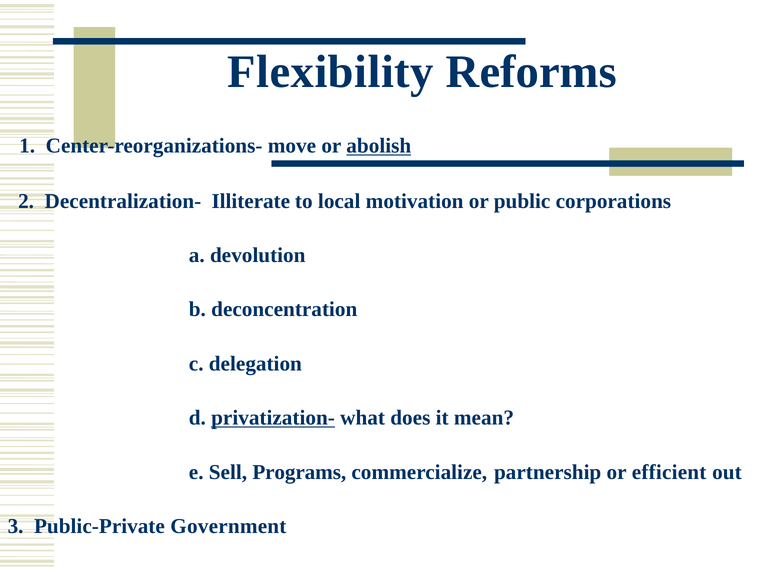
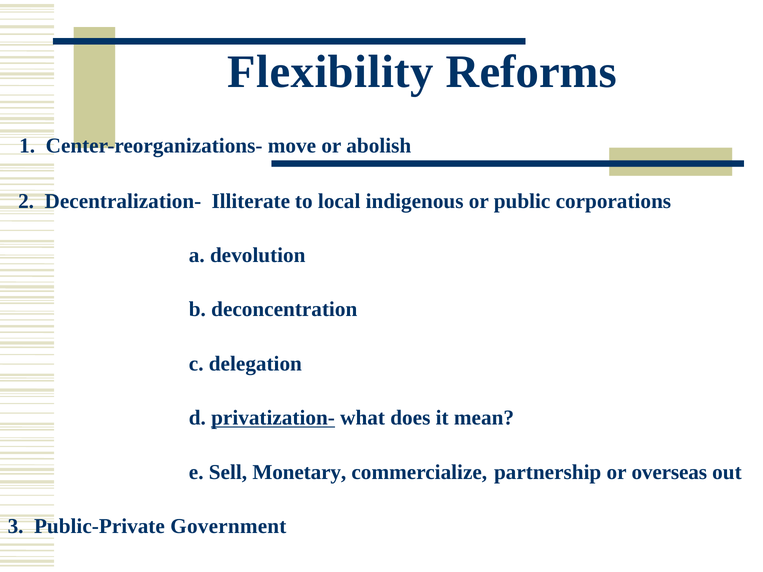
abolish underline: present -> none (379, 146)
motivation: motivation -> indigenous (415, 201)
Programs: Programs -> Monetary (299, 472)
efficient: efficient -> overseas (669, 472)
